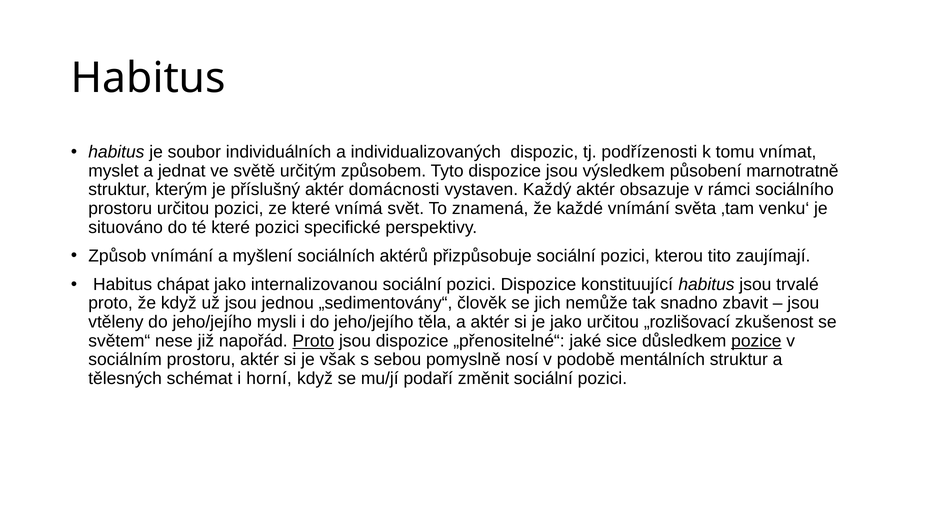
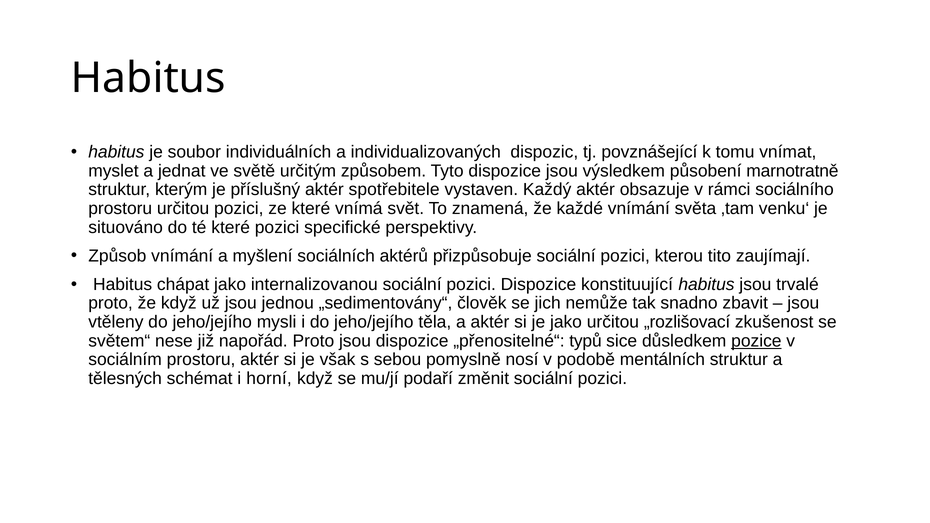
podřízenosti: podřízenosti -> povznášející (649, 152)
domácnosti: domácnosti -> spotřebitele (394, 190)
Proto underline: present -> none (313, 341)
jaké: jaké -> typů (586, 341)
